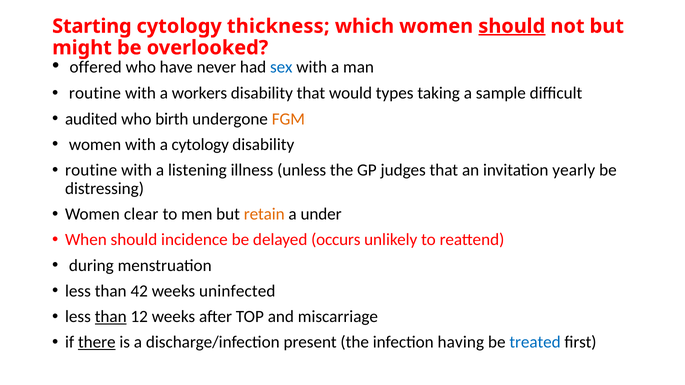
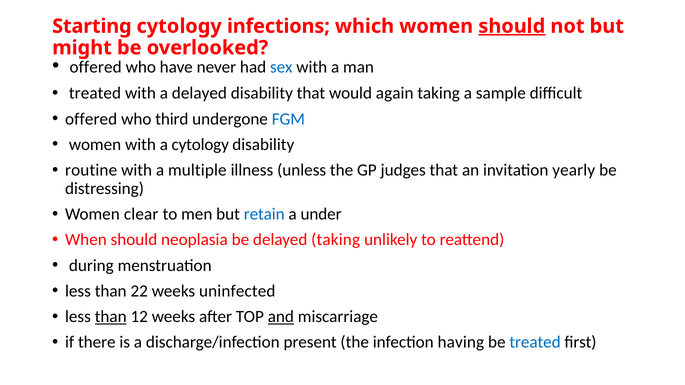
thickness: thickness -> infections (278, 26)
routine: routine -> treated (95, 93)
a workers: workers -> delayed (199, 93)
types: types -> again (395, 93)
audited: audited -> offered (91, 119)
birth: birth -> third (172, 119)
FGM colour: orange -> blue (288, 119)
listening: listening -> multiple (197, 170)
retain colour: orange -> blue (264, 214)
incidence: incidence -> neoplasia (194, 240)
delayed occurs: occurs -> taking (336, 240)
42: 42 -> 22 (139, 291)
and underline: none -> present (281, 317)
there underline: present -> none (97, 342)
